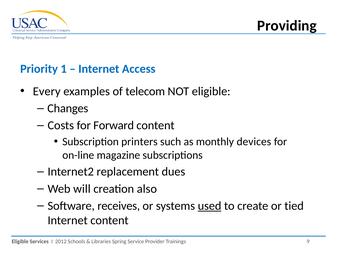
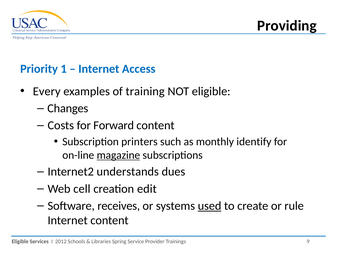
telecom: telecom -> training (145, 91)
devices: devices -> identify (254, 142)
magazine underline: none -> present (118, 155)
replacement: replacement -> understands (128, 172)
will: will -> cell (82, 189)
also: also -> edit (147, 189)
tied: tied -> rule (294, 206)
